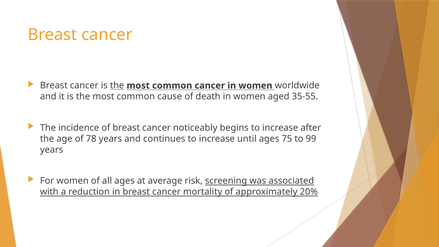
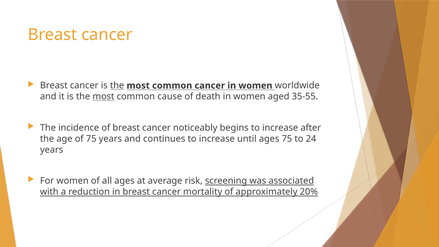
most underline: none -> present (103, 97)
of 78: 78 -> 75 (91, 139)
99: 99 -> 24 (311, 139)
